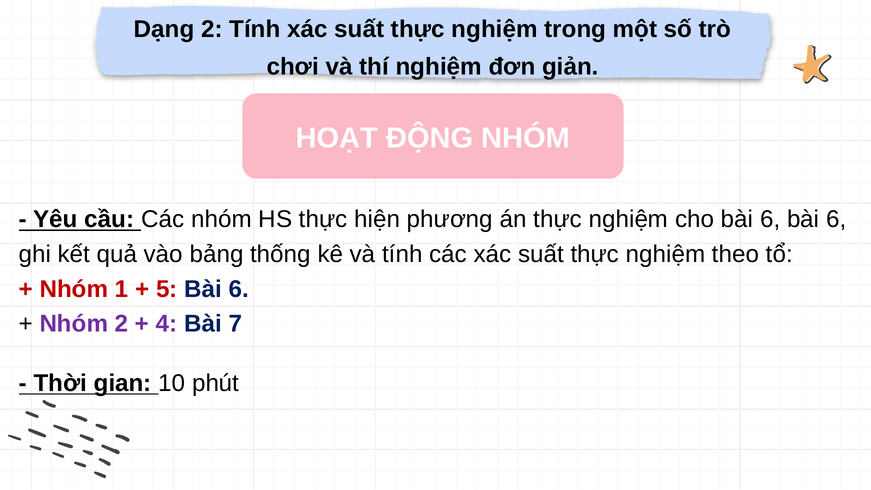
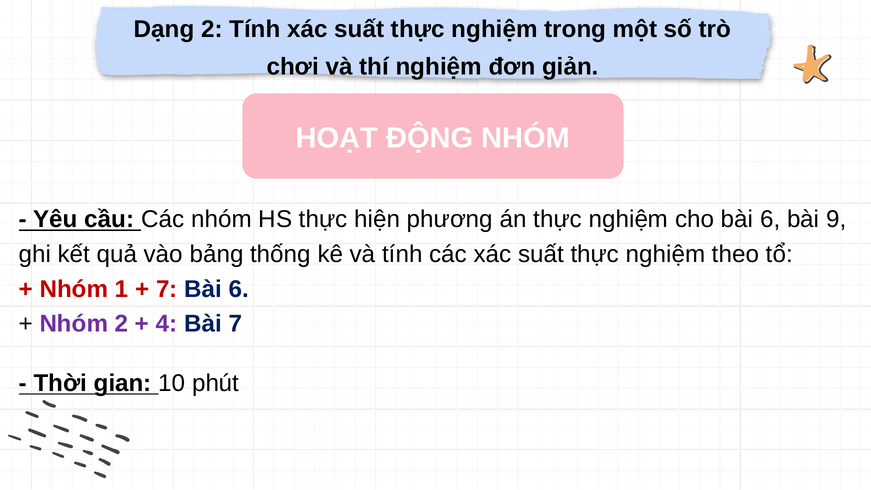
6 bài 6: 6 -> 9 (836, 219)
5: 5 -> 7 (167, 289)
